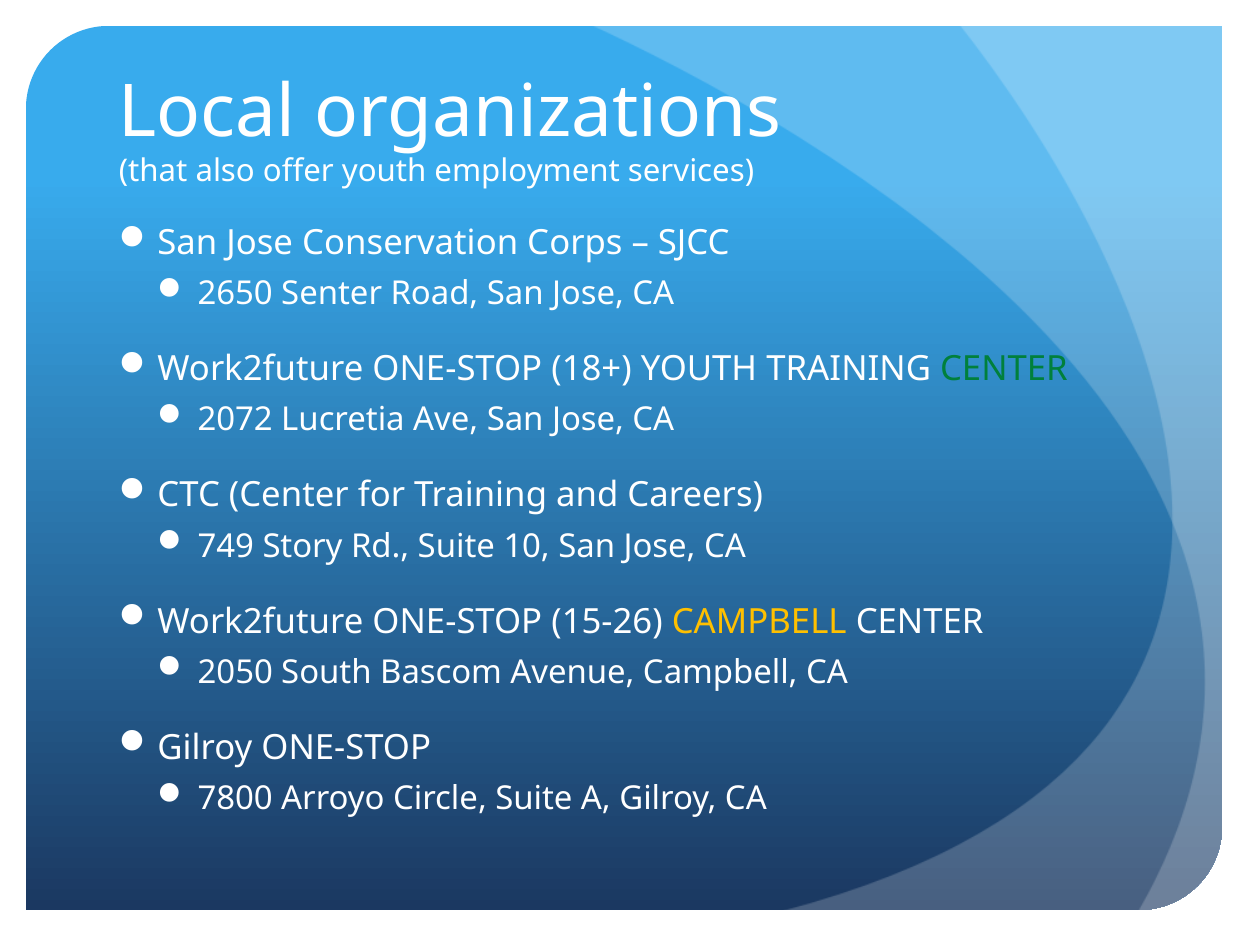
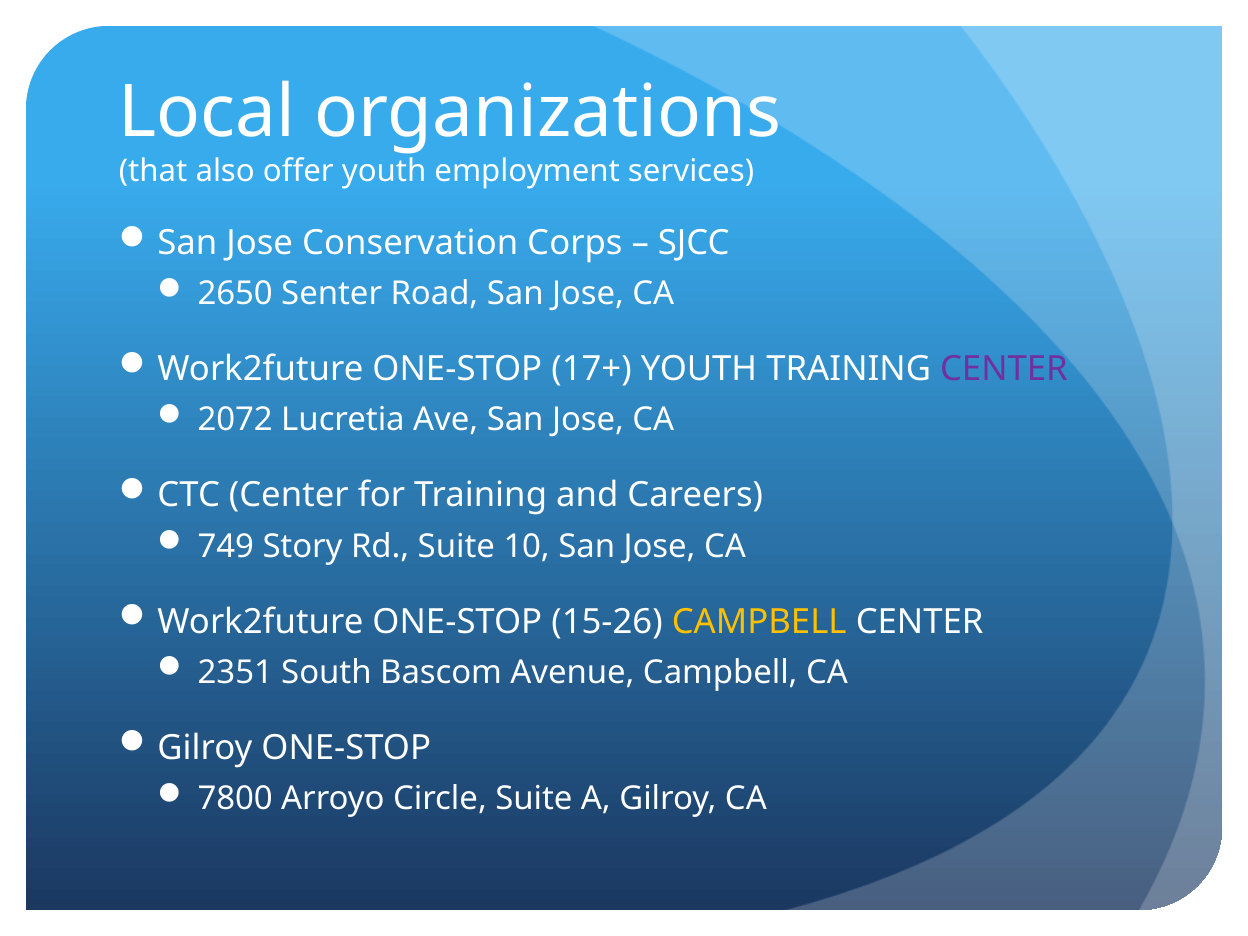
18+: 18+ -> 17+ (592, 369)
CENTER colour: green -> purple (1004, 369)
2050: 2050 -> 2351 (235, 673)
